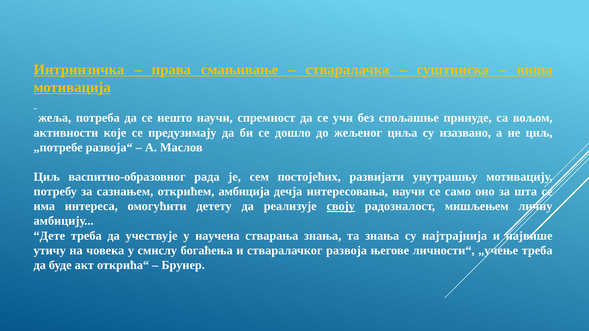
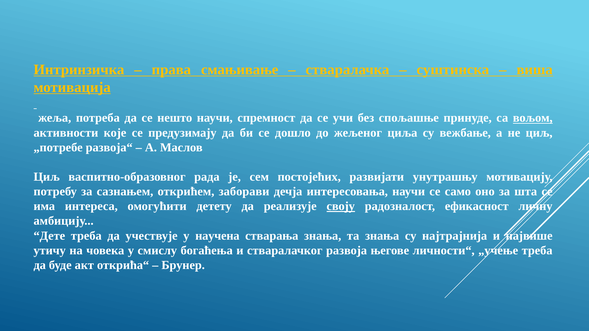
вољом underline: none -> present (533, 118)
изазвано: изазвано -> вежбање (465, 133)
амбиција: амбиција -> заборави (244, 192)
мишљењем: мишљењем -> ефикасност (477, 206)
